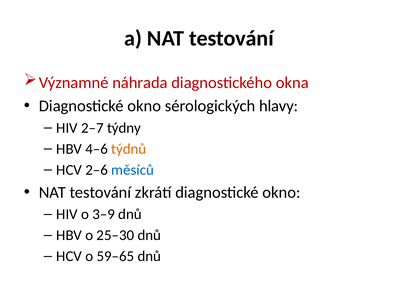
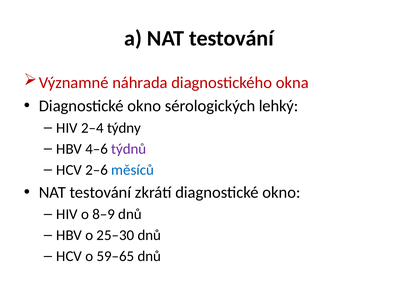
hlavy: hlavy -> lehký (279, 106)
2–7: 2–7 -> 2–4 (92, 128)
týdnů colour: orange -> purple (129, 149)
3–9: 3–9 -> 8–9 (104, 215)
